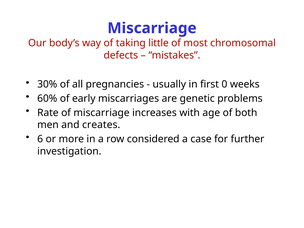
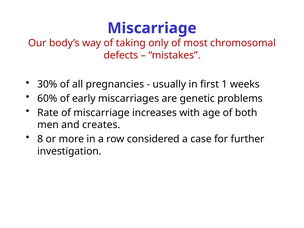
little: little -> only (158, 43)
0: 0 -> 1 (224, 84)
6: 6 -> 8 (40, 139)
